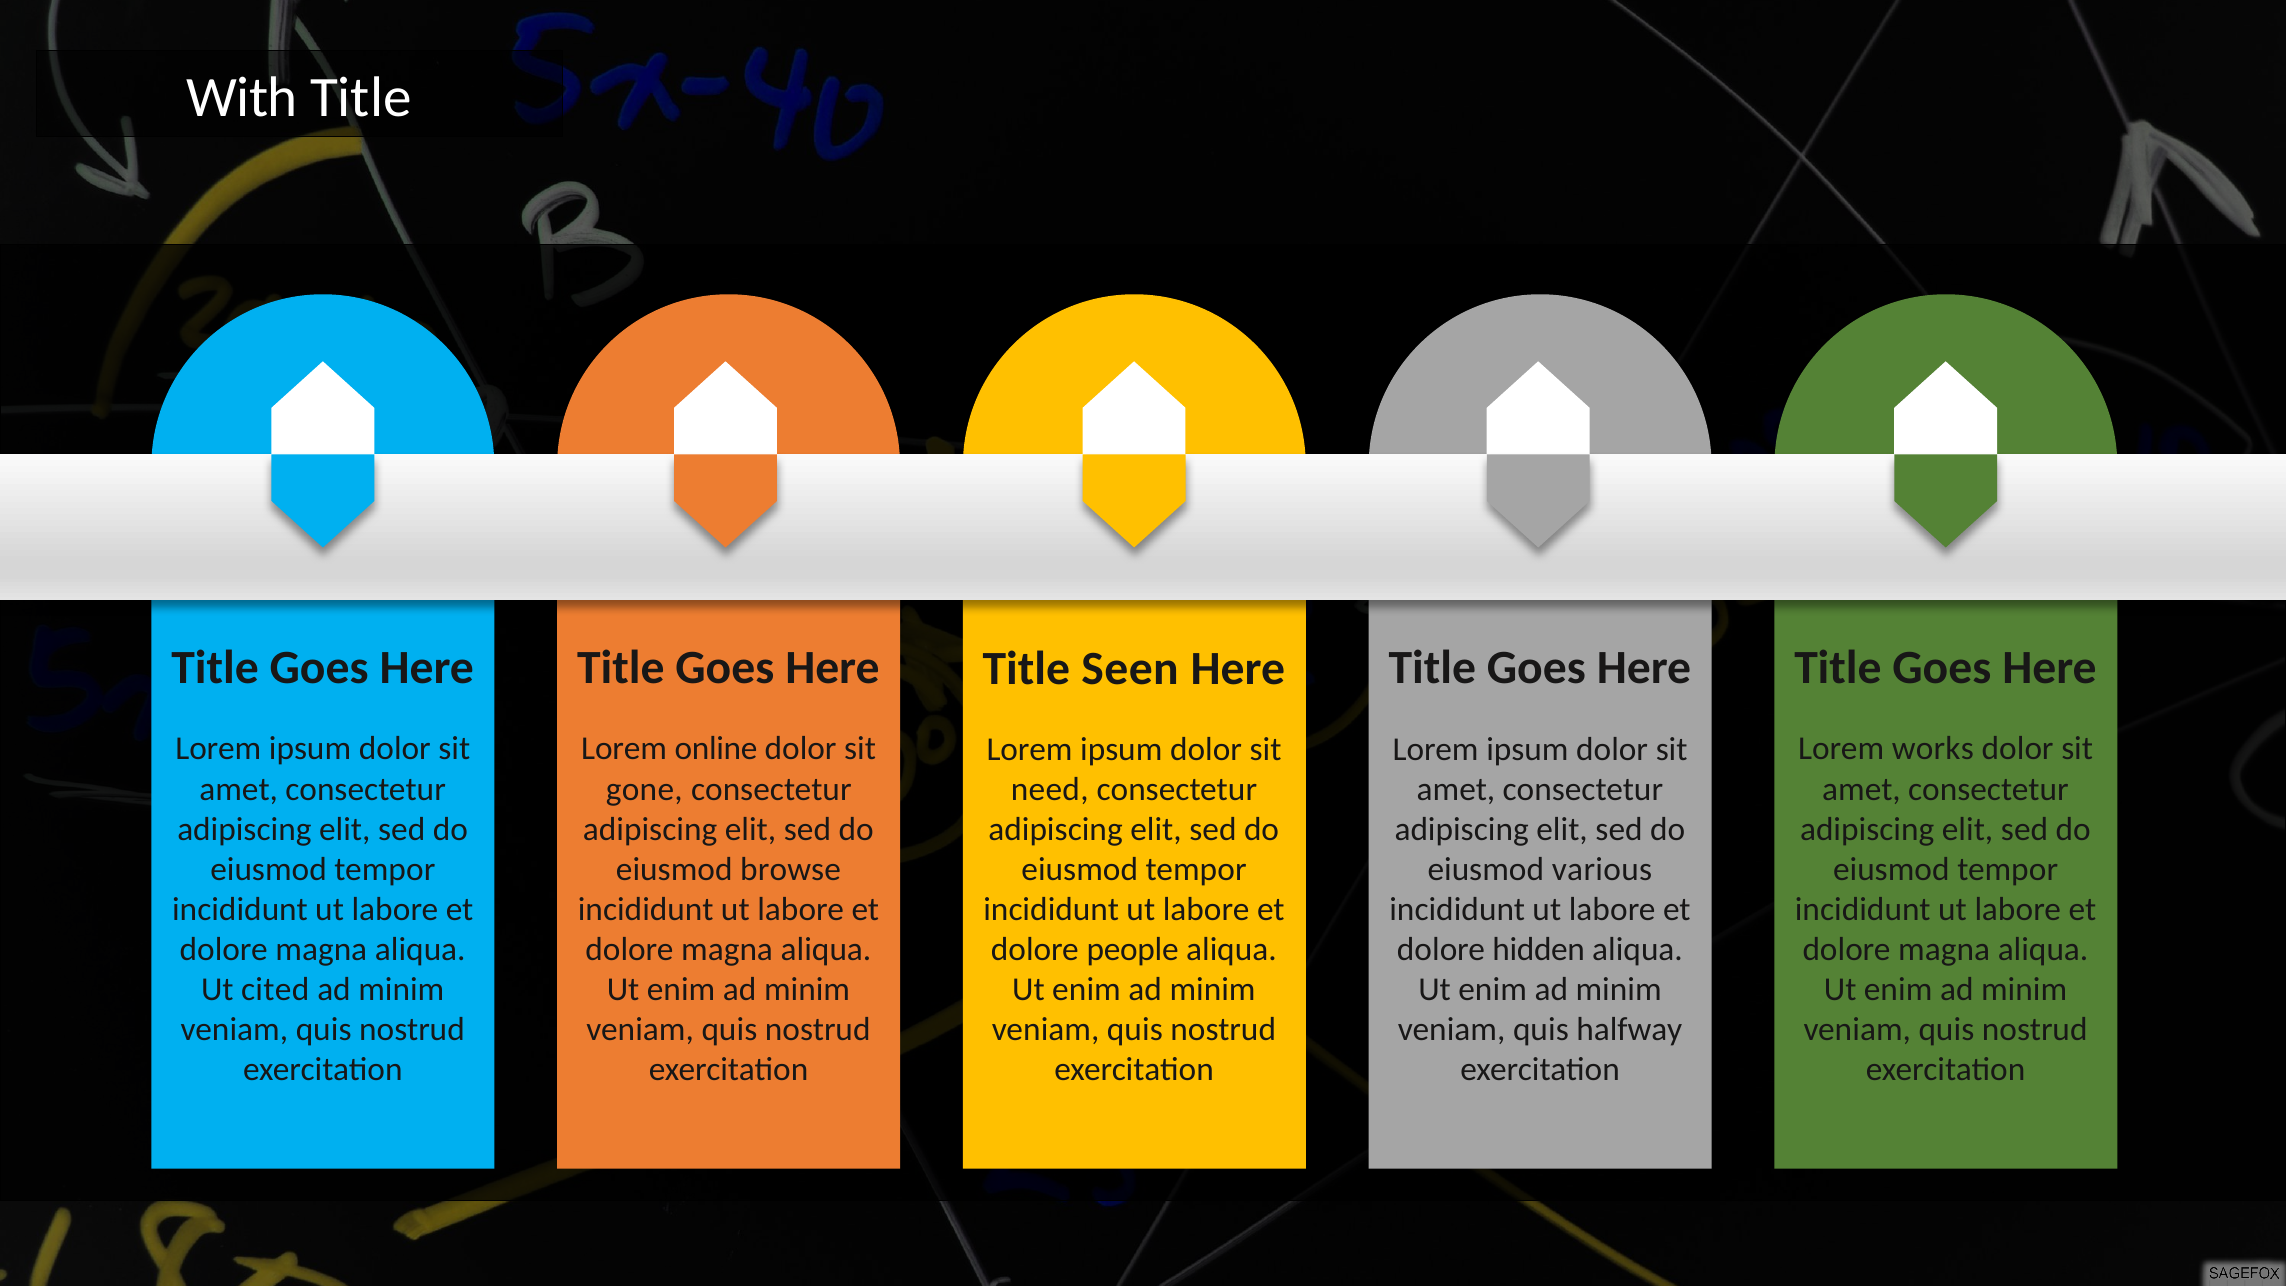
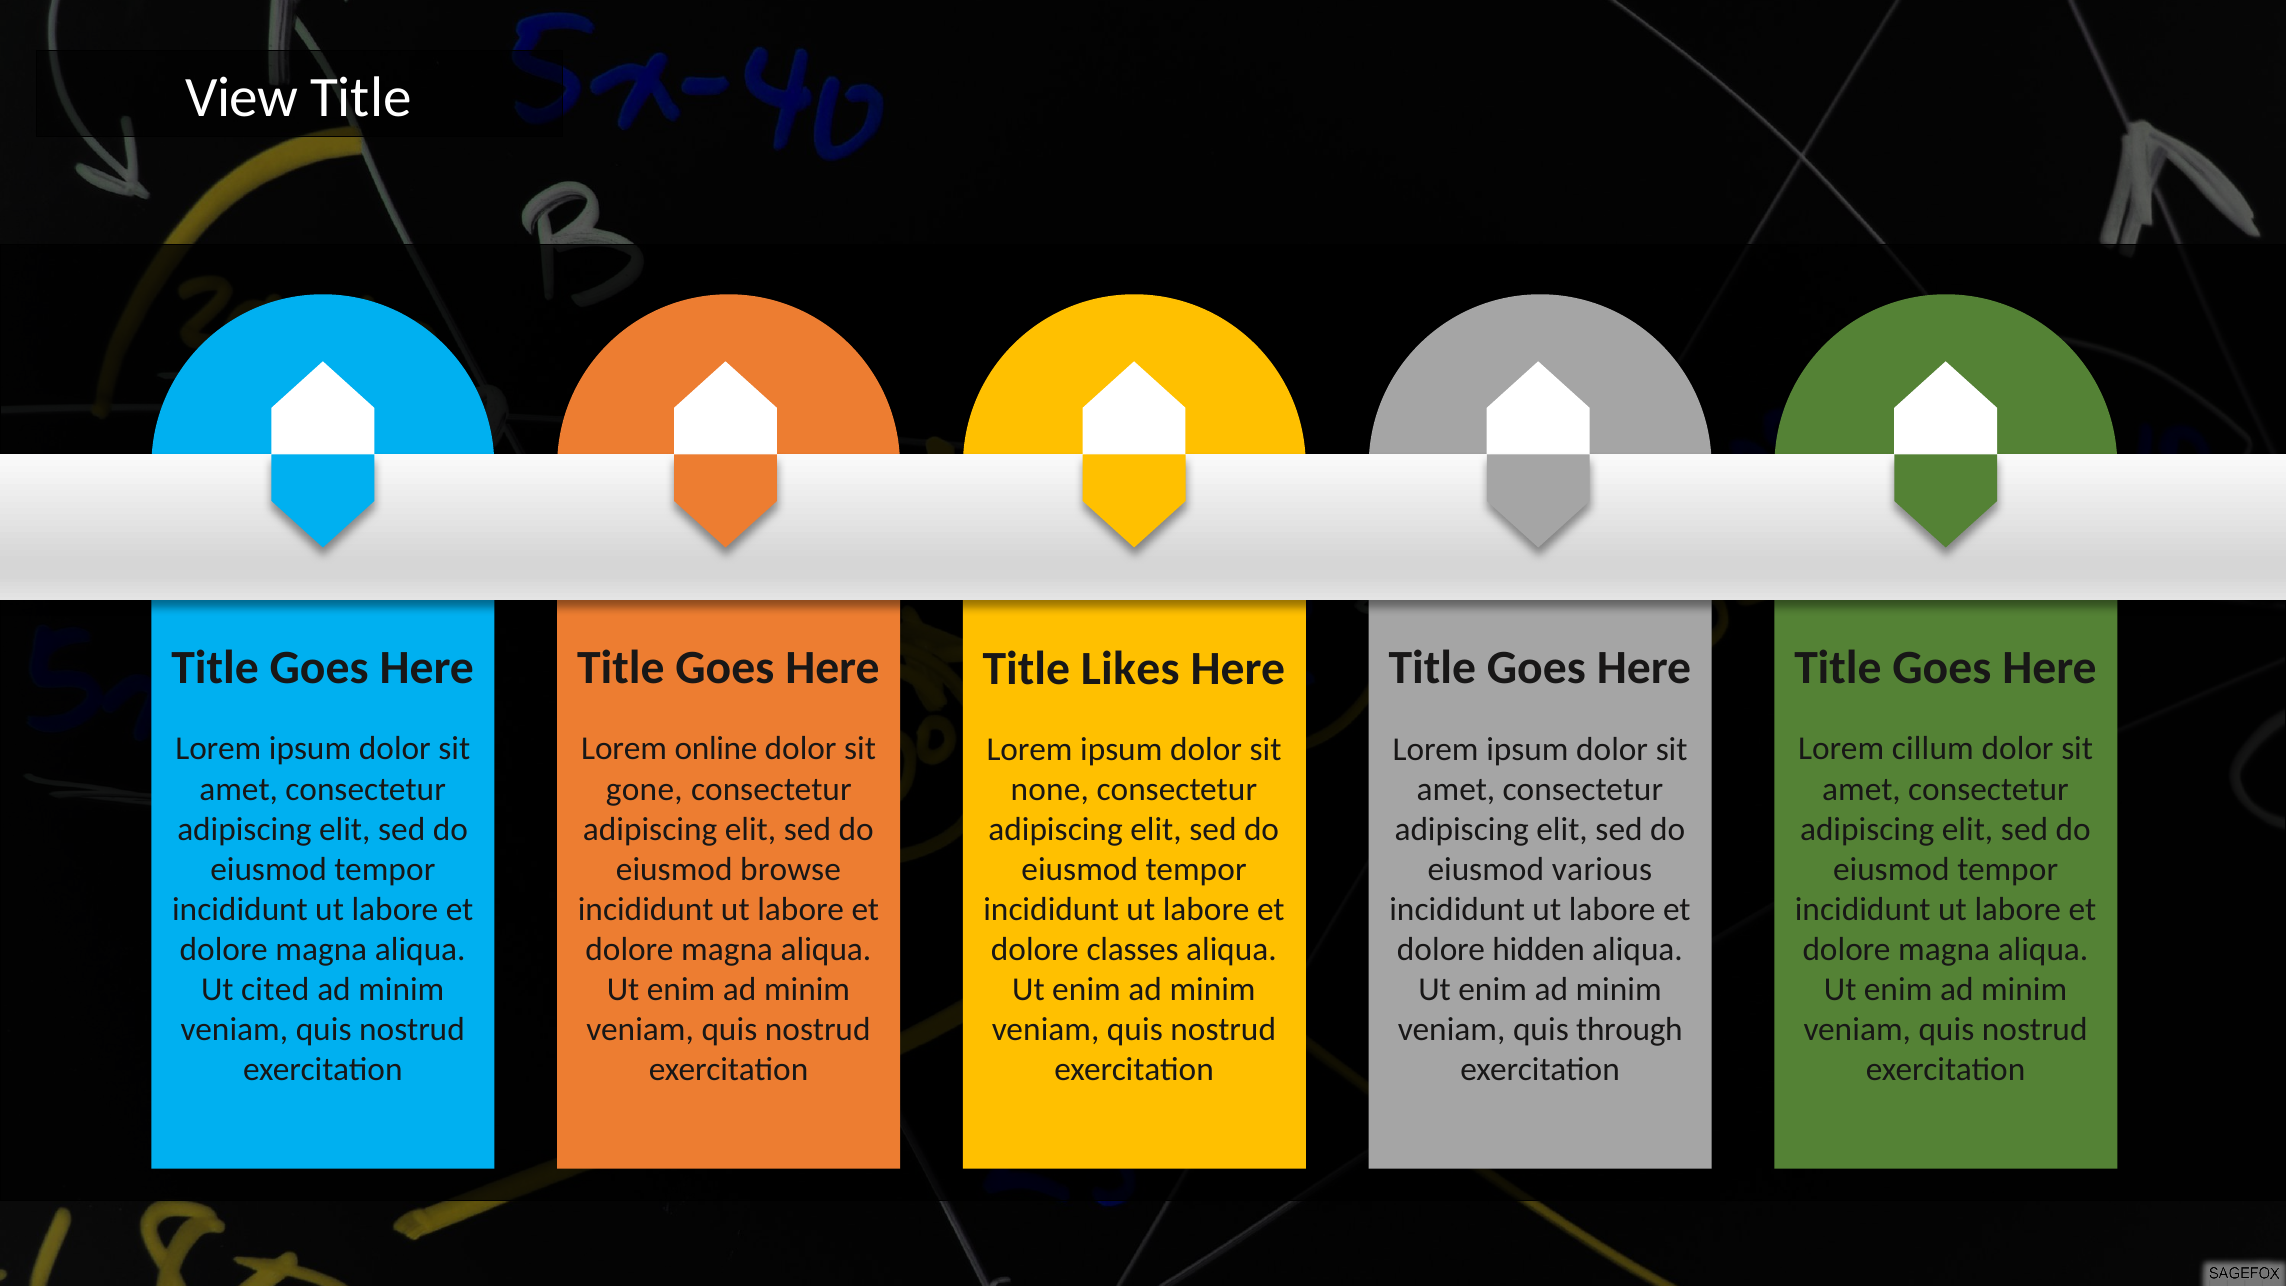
With: With -> View (242, 97)
Seen: Seen -> Likes (1130, 668)
works: works -> cillum (1933, 749)
need: need -> none (1050, 789)
people: people -> classes (1133, 949)
halfway: halfway -> through (1629, 1029)
